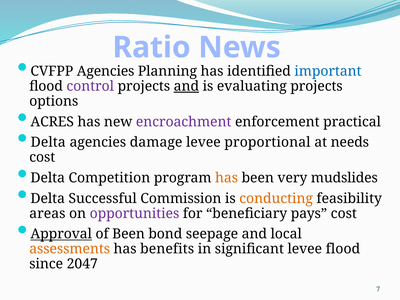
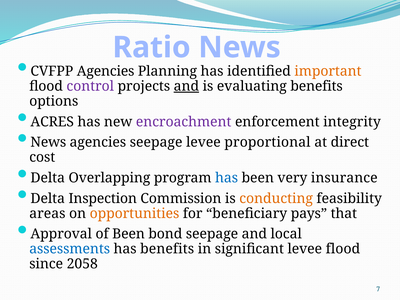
important colour: blue -> orange (328, 71)
evaluating projects: projects -> benefits (317, 86)
practical: practical -> integrity (352, 122)
Delta: Delta -> News (48, 142)
agencies damage: damage -> seepage (156, 142)
needs: needs -> direct (350, 142)
Competition: Competition -> Overlapping (109, 178)
has colour: orange -> blue (227, 178)
mudslides: mudslides -> insurance (344, 178)
Successful: Successful -> Inspection (103, 199)
opportunities colour: purple -> orange (134, 214)
pays cost: cost -> that (344, 214)
Approval underline: present -> none (61, 234)
assessments colour: orange -> blue (70, 249)
2047: 2047 -> 2058 (82, 264)
